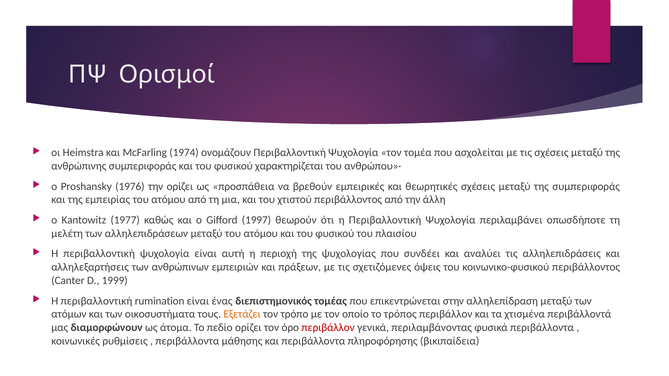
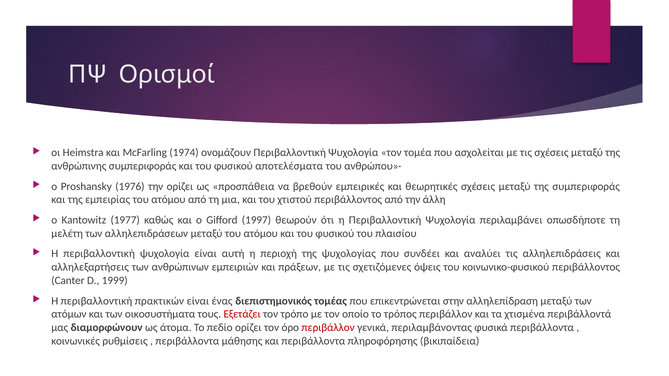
χαρακτηρίζεται: χαρακτηρίζεται -> αποτελέσματα (289, 166)
rumination: rumination -> πρακτικών (159, 301)
Εξετάζει colour: orange -> red (242, 314)
